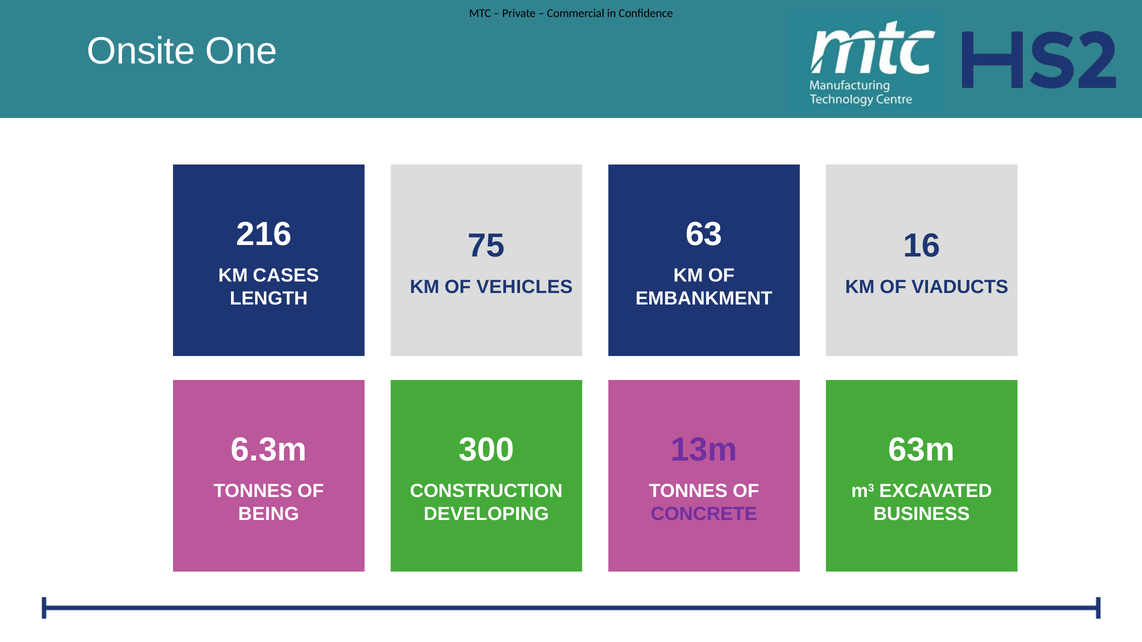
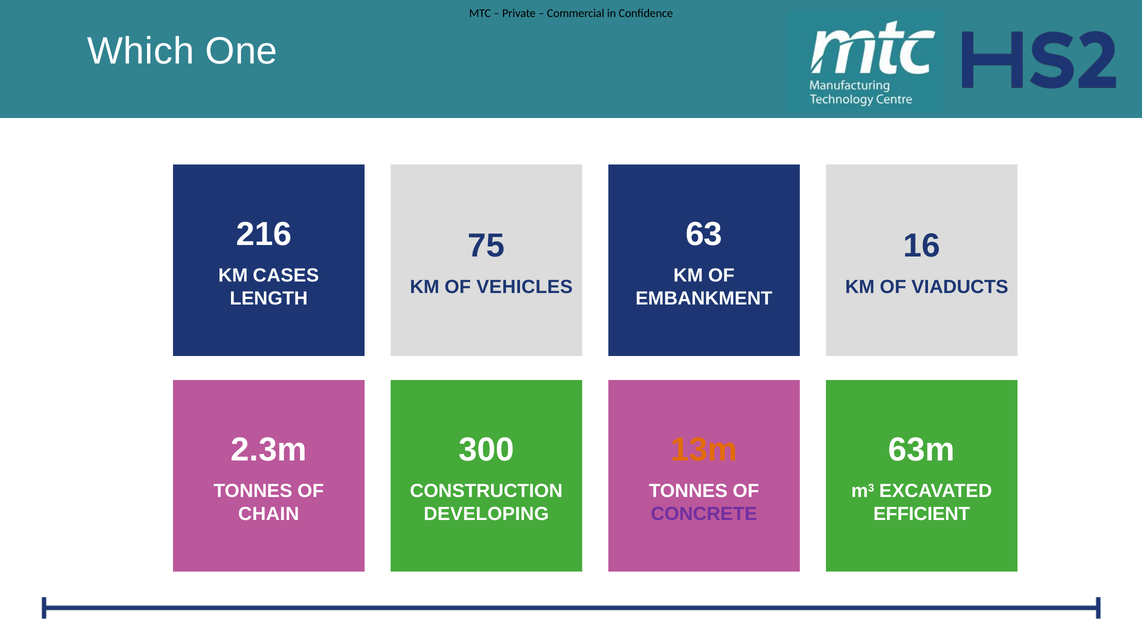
Onsite: Onsite -> Which (141, 51)
6.3m: 6.3m -> 2.3m (269, 450)
13m colour: purple -> orange (704, 450)
BEING: BEING -> CHAIN (269, 514)
BUSINESS: BUSINESS -> EFFICIENT (922, 514)
